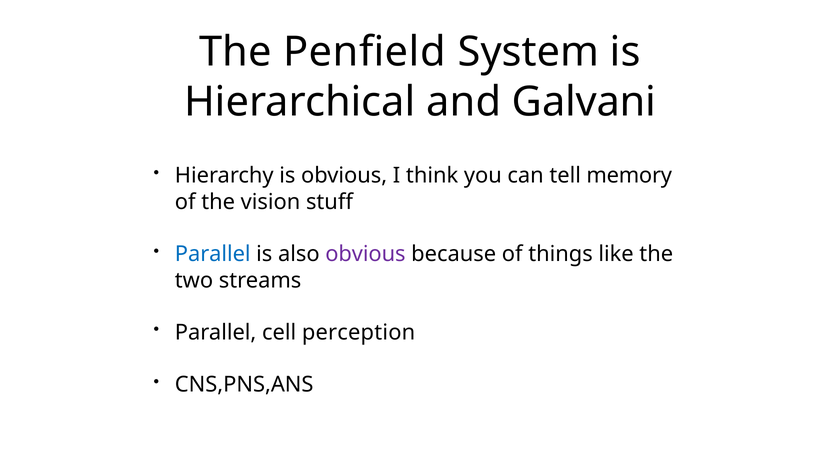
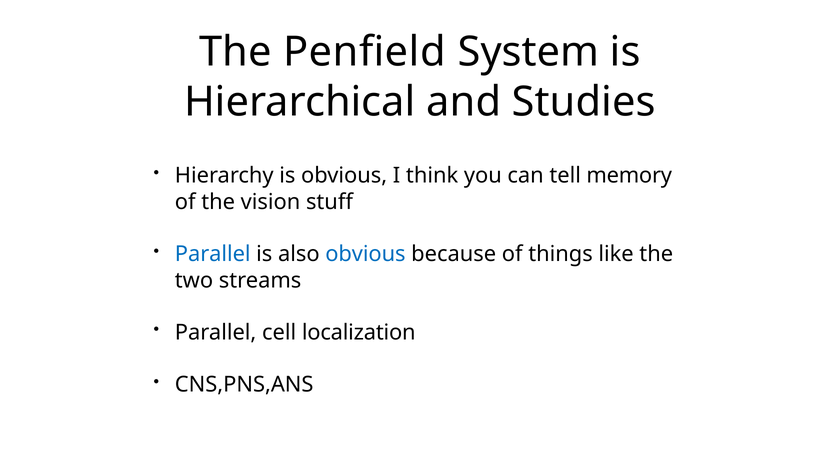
Galvani: Galvani -> Studies (584, 102)
obvious colour: purple -> blue (365, 254)
perception: perception -> localization (359, 332)
